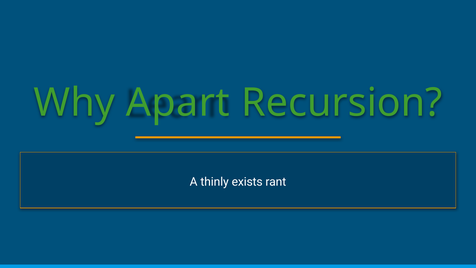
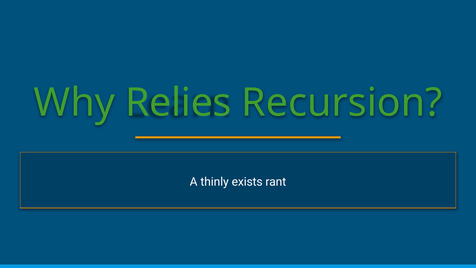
Apart: Apart -> Relies (178, 103)
